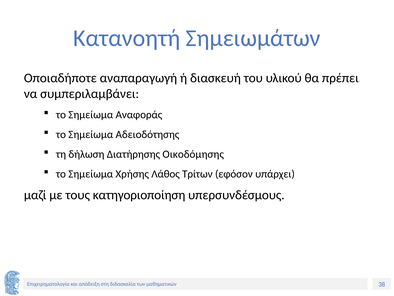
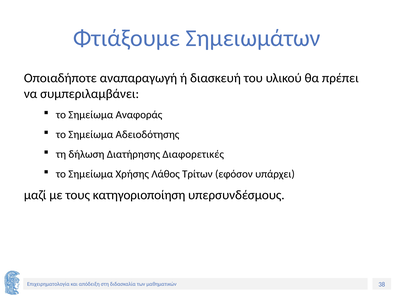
Κατανοητή: Κατανοητή -> Φτιάξουμε (127, 38)
Οικοδόμησης: Οικοδόμησης -> Διαφορετικές (193, 154)
